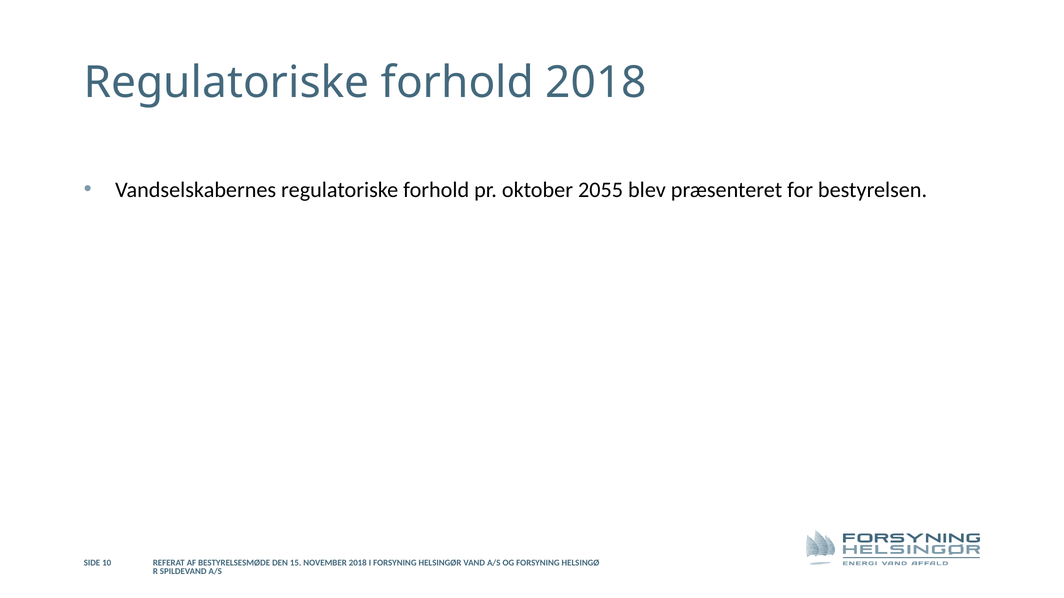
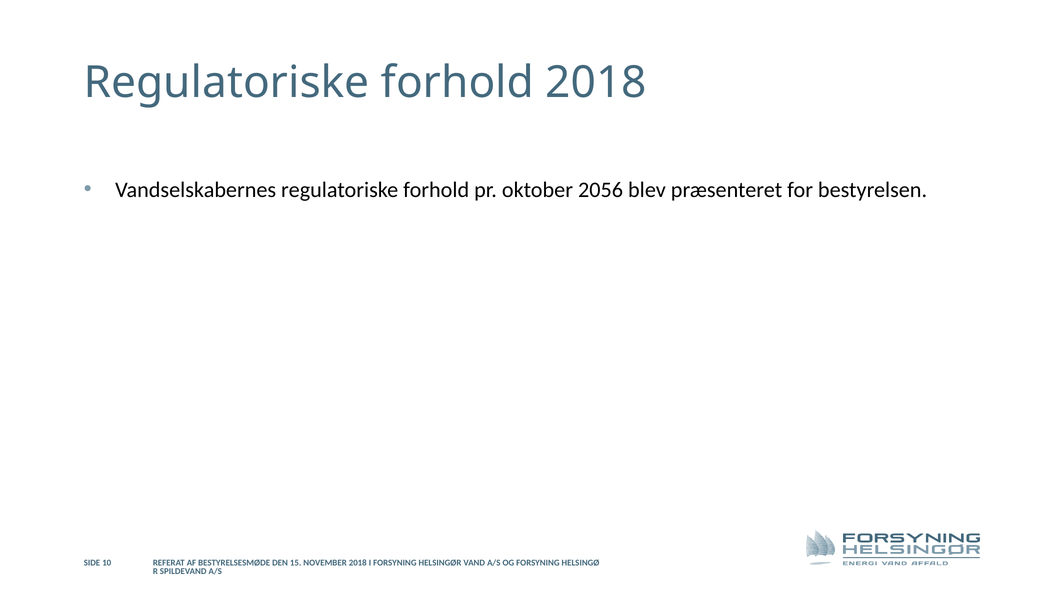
2055: 2055 -> 2056 (600, 190)
